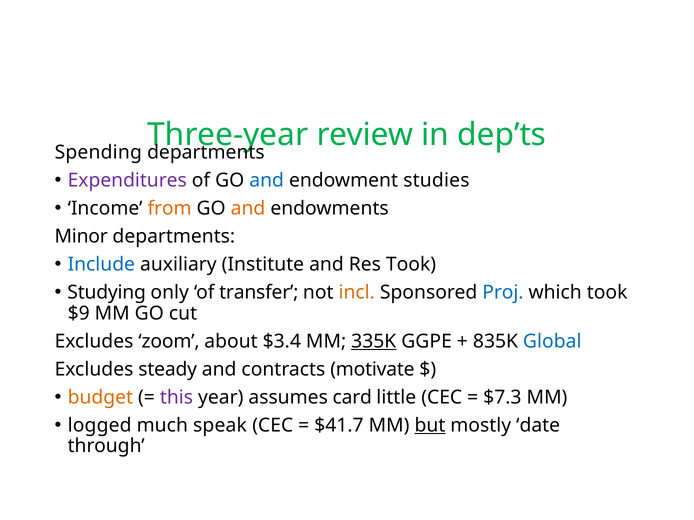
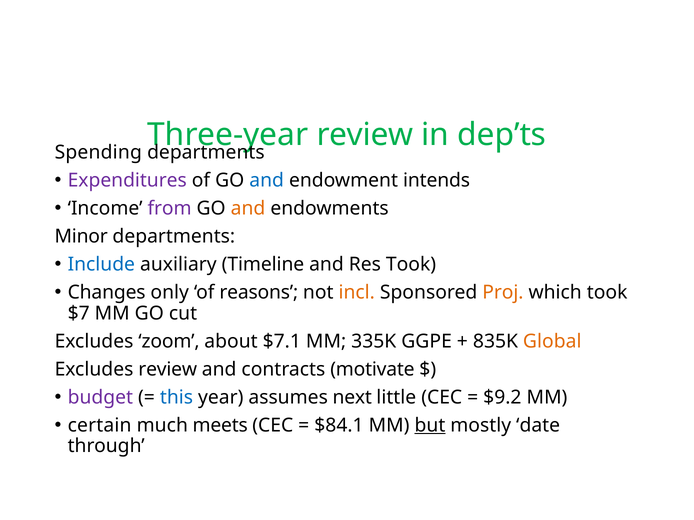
studies: studies -> intends (437, 180)
from colour: orange -> purple (170, 208)
Institute: Institute -> Timeline (263, 265)
Studying: Studying -> Changes (107, 293)
transfer: transfer -> reasons (259, 293)
Proj colour: blue -> orange (503, 293)
$9: $9 -> $7 (79, 313)
$3.4: $3.4 -> $7.1 (282, 342)
335K underline: present -> none (374, 342)
Global colour: blue -> orange (552, 342)
Excludes steady: steady -> review (168, 370)
budget colour: orange -> purple (100, 398)
this colour: purple -> blue (176, 398)
card: card -> next (352, 398)
$7.3: $7.3 -> $9.2 (502, 398)
logged: logged -> certain (100, 426)
speak: speak -> meets (220, 426)
$41.7: $41.7 -> $84.1 (339, 426)
